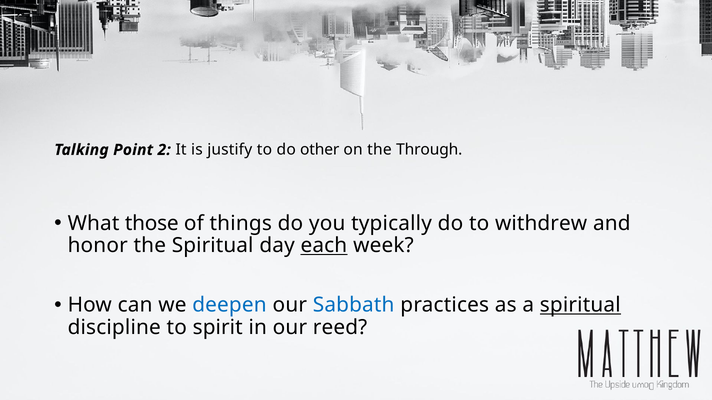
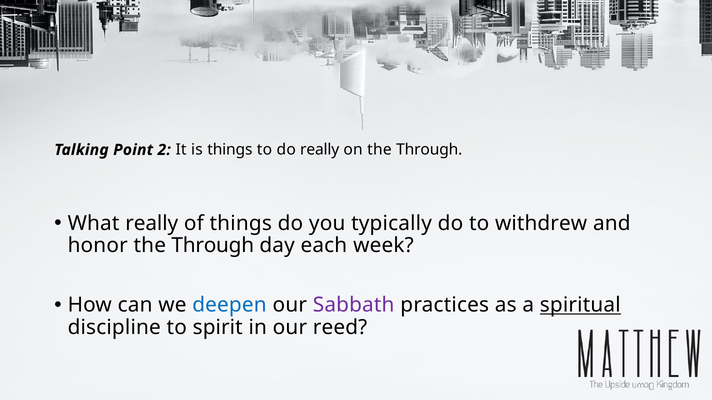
is justify: justify -> things (230, 150)
do other: other -> really (320, 150)
What those: those -> really (152, 223)
honor the Spiritual: Spiritual -> Through (213, 246)
each underline: present -> none (324, 246)
Sabbath colour: blue -> purple (354, 305)
